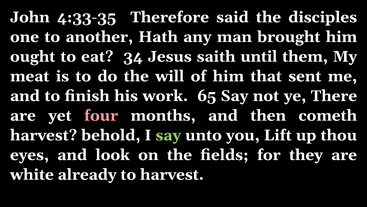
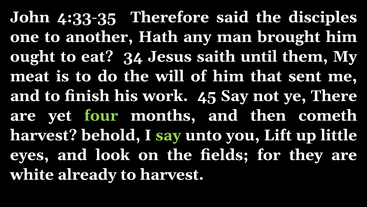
65: 65 -> 45 (207, 96)
four colour: pink -> light green (101, 115)
thou: thou -> little (339, 135)
